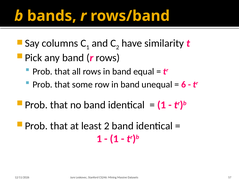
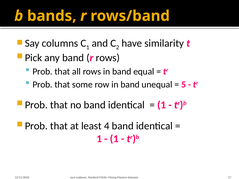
6: 6 -> 5 (184, 85)
least 2: 2 -> 4 (107, 126)
